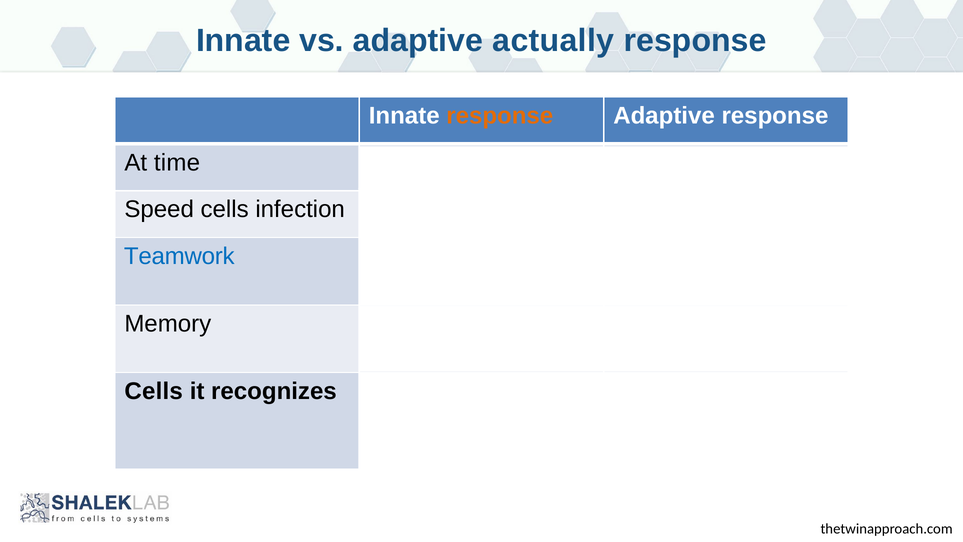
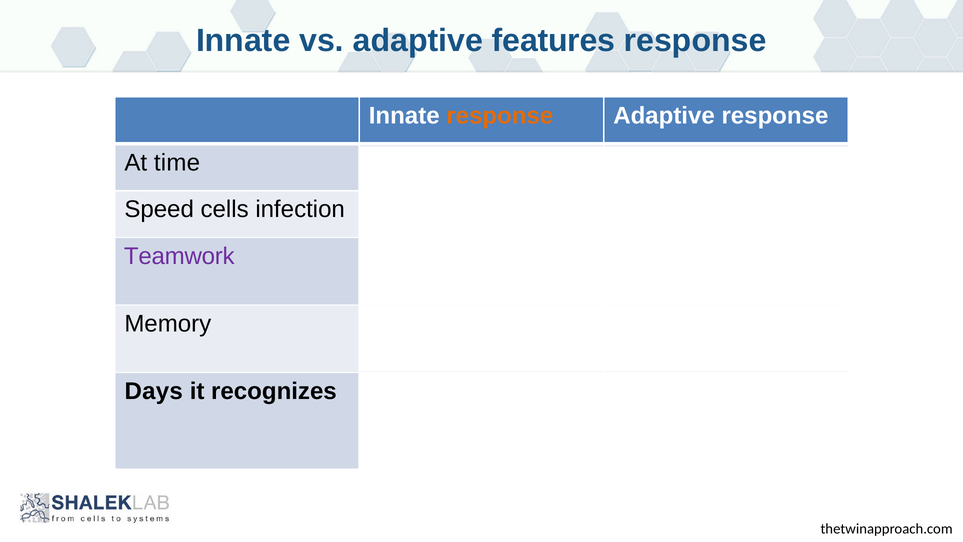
adaptive actually: actually -> features (554, 41)
Teamwork colour: blue -> purple (179, 256)
Cells: Cells -> Days (154, 391)
